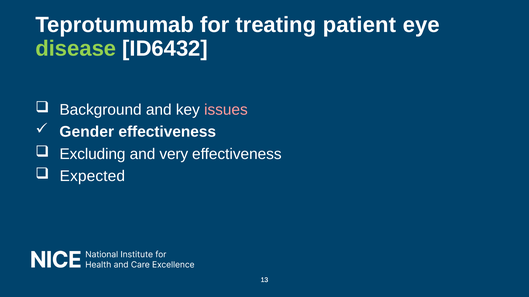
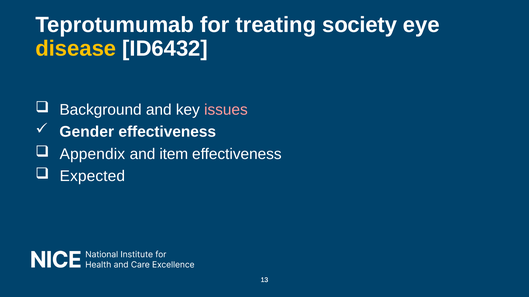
patient: patient -> society (360, 25)
disease colour: light green -> yellow (76, 49)
Excluding: Excluding -> Appendix (92, 154)
very: very -> item (174, 154)
